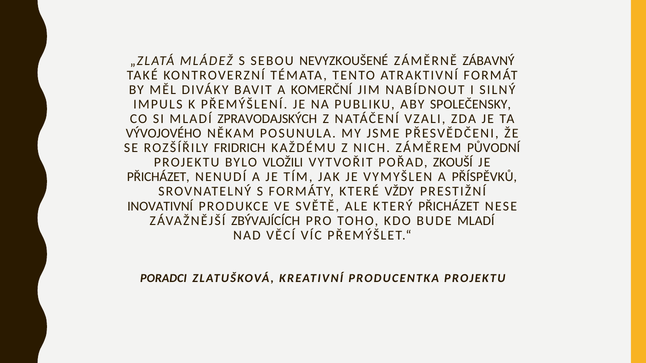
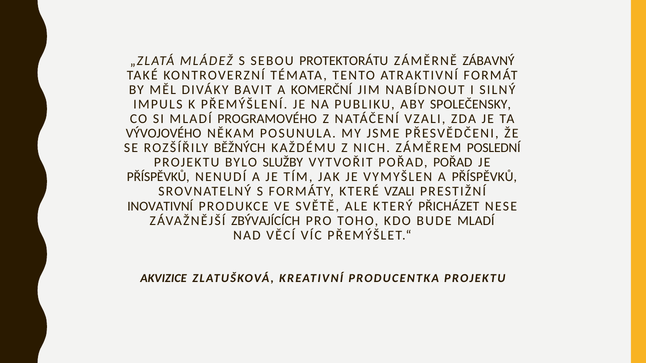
NEVYZKOUŠENÉ: NEVYZKOUŠENÉ -> PROTEKTORÁTU (344, 61)
ZPRAVODAJSKÝCH: ZPRAVODAJSKÝCH -> PROGRAMOVÉHO (267, 119)
FRIDRICH: FRIDRICH -> BĚŽNÝCH (240, 148)
PŮVODNÍ: PŮVODNÍ -> POSLEDNÍ (494, 148)
VLOŽILI: VLOŽILI -> SLUŽBY (283, 163)
POŘAD ZKOUŠÍ: ZKOUŠÍ -> POŘAD (453, 163)
PŘICHÁZET: PŘICHÁZET -> PŘÍSPĚVKŮ (158, 177)
KTERÉ VŽDY: VŽDY -> VZALI (399, 192)
PORADCI: PORADCI -> AKVIZICE (163, 278)
